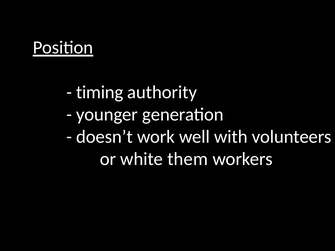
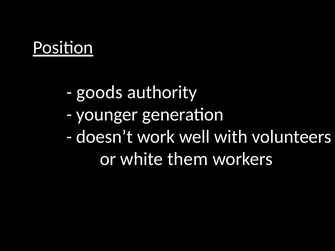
timing: timing -> goods (99, 92)
